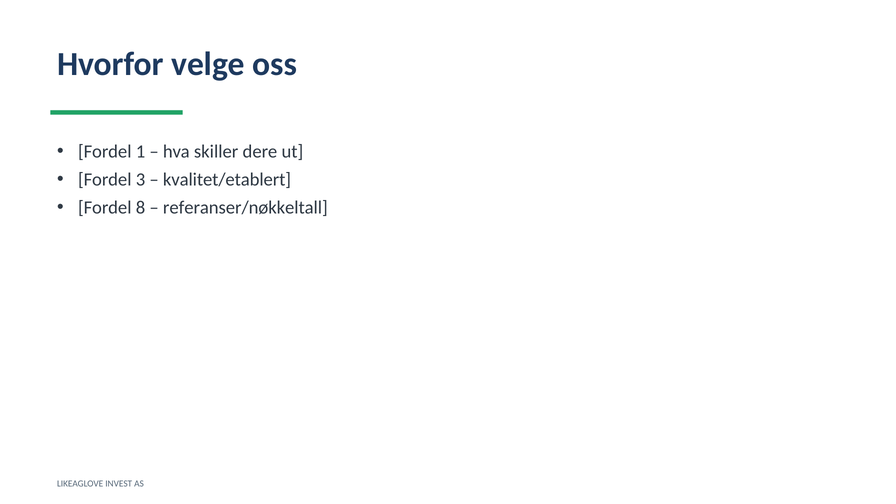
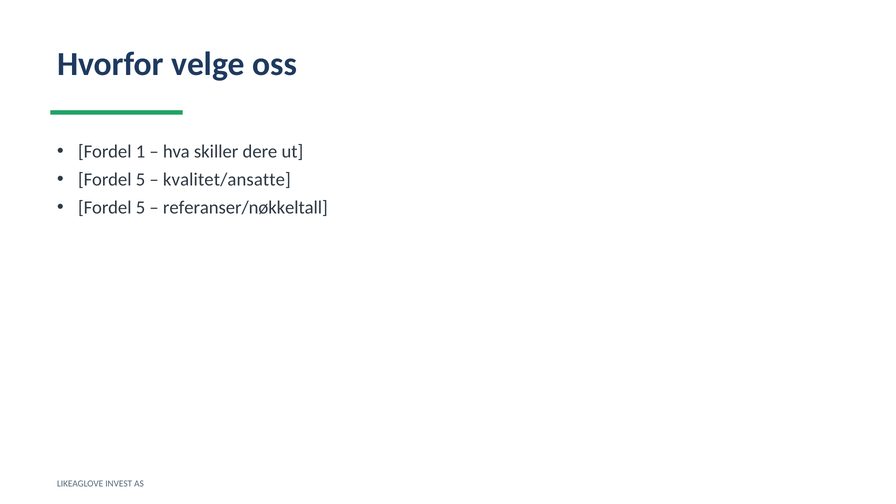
3: 3 -> 5 (141, 180)
kvalitet/etablert: kvalitet/etablert -> kvalitet/ansatte (227, 180)
8: 8 -> 5 (141, 208)
